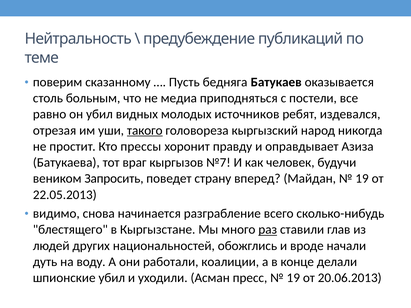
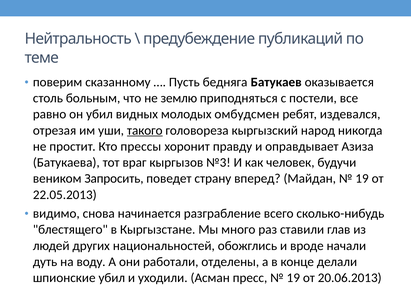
медиа: медиа -> землю (179, 98)
источников: источников -> омбудсмен (247, 114)
№7: №7 -> №3 (218, 163)
раз underline: present -> none (268, 230)
коалиции: коалиции -> отделены (230, 262)
